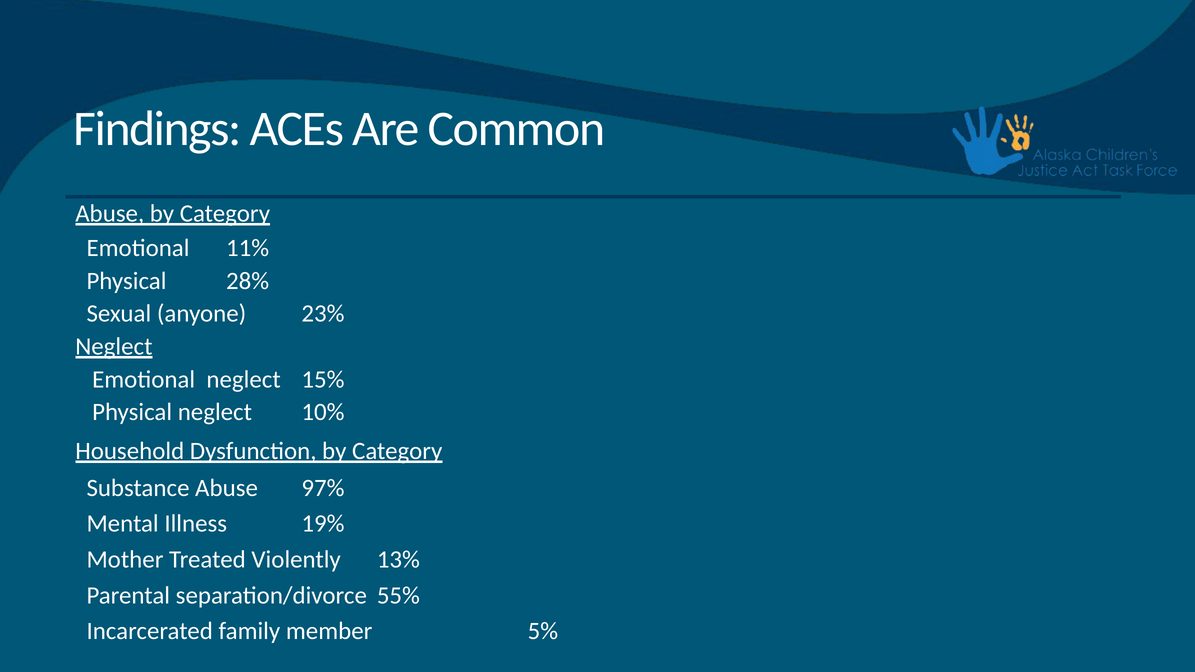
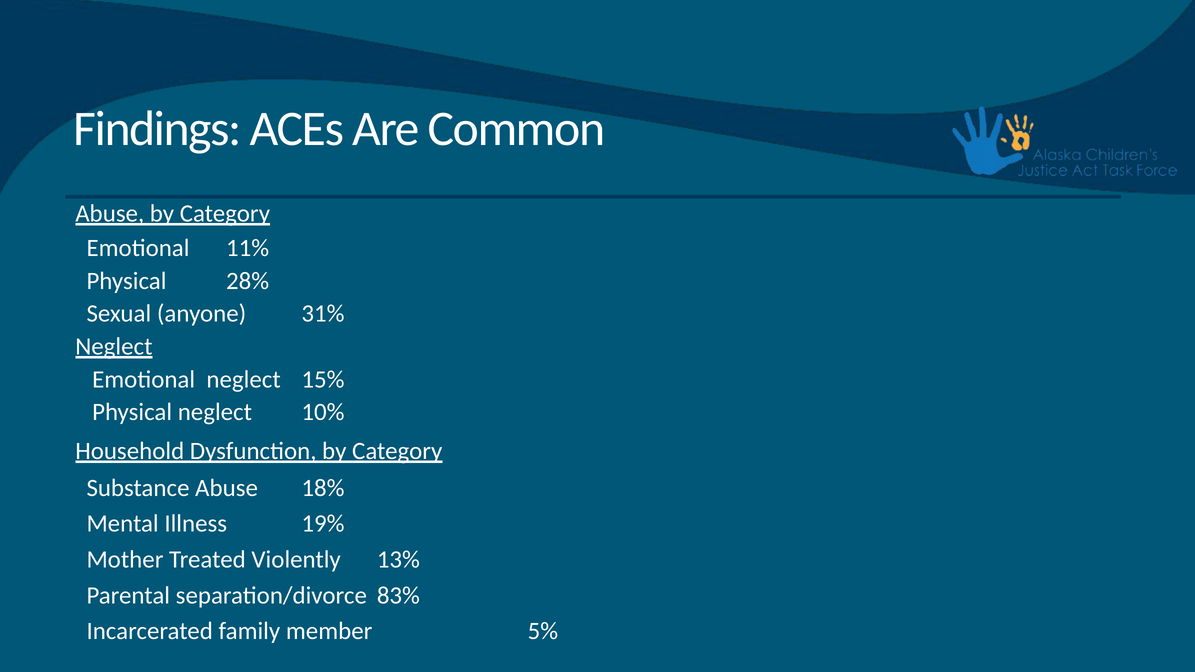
23%: 23% -> 31% (323, 314)
97%: 97% -> 18% (323, 488)
55%: 55% -> 83% (398, 595)
